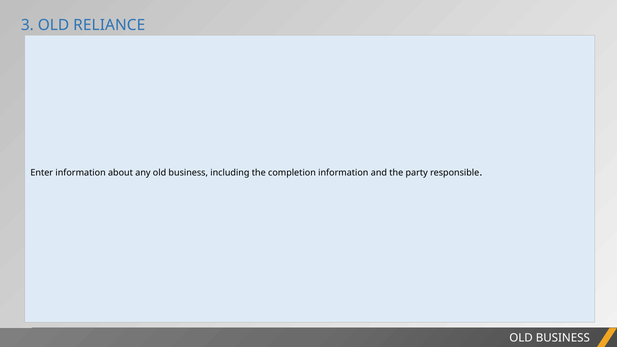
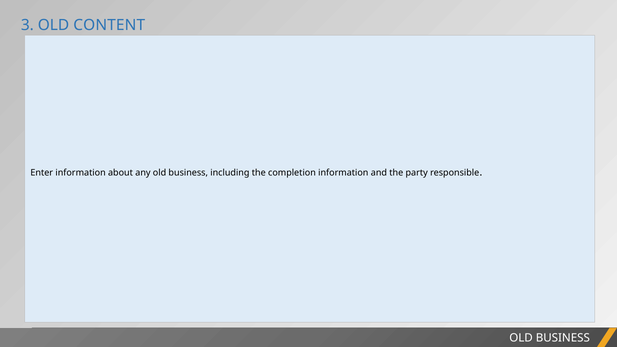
RELIANCE: RELIANCE -> CONTENT (109, 25)
